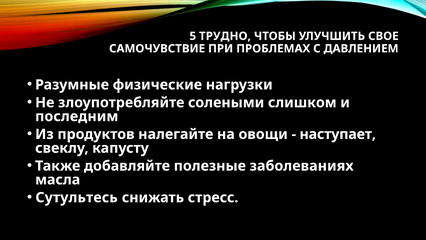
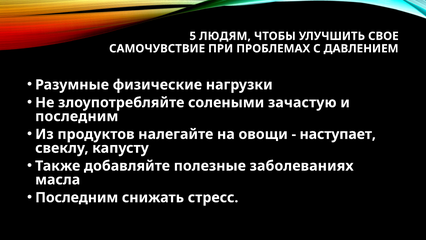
ТРУДНО: ТРУДНО -> ЛЮДЯМ (225, 36)
слишком: слишком -> зачастую (302, 102)
Сутультесь: Сутультесь -> Последним (77, 197)
